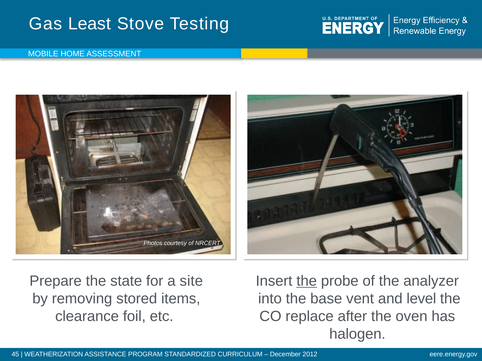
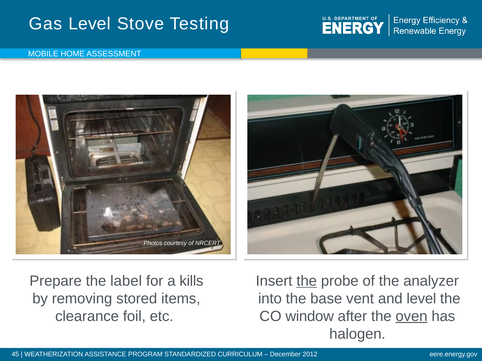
Gas Least: Least -> Level (89, 24)
state: state -> label (126, 281)
site: site -> kills (191, 281)
replace: replace -> window (310, 317)
oven underline: none -> present (412, 317)
